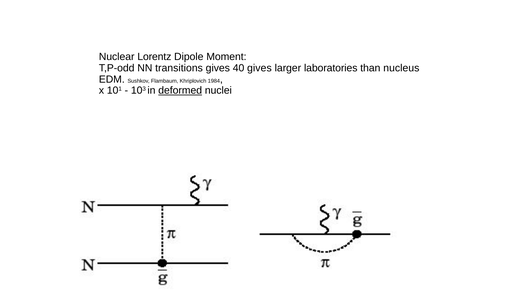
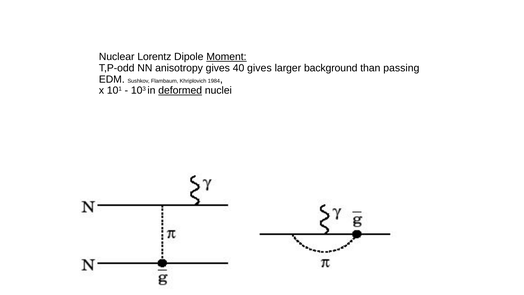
Moment underline: none -> present (226, 57)
transitions: transitions -> anisotropy (179, 68)
laboratories: laboratories -> background (331, 68)
nucleus: nucleus -> passing (401, 68)
